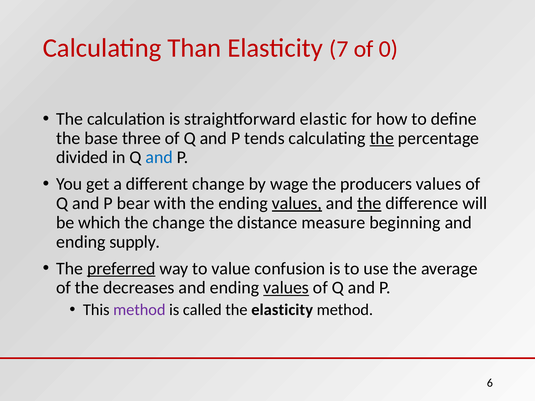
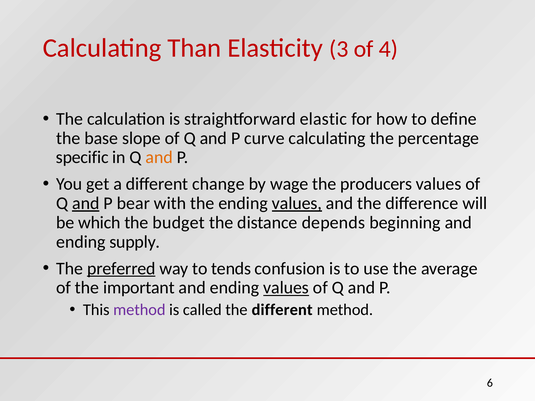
7: 7 -> 3 (339, 49)
0: 0 -> 4 (389, 49)
three: three -> slope (141, 138)
tends: tends -> curve (264, 138)
the underline: present -> none (382, 138)
divided: divided -> specific (82, 158)
and colour: blue -> orange (159, 158)
and underline: none -> present (86, 203)
the underline: present -> none (369, 203)
the change: change -> budget (179, 223)
measure: measure -> depends (333, 223)
value: value -> tends (231, 269)
decreases: decreases -> important (139, 288)
the elasticity: elasticity -> different (282, 310)
